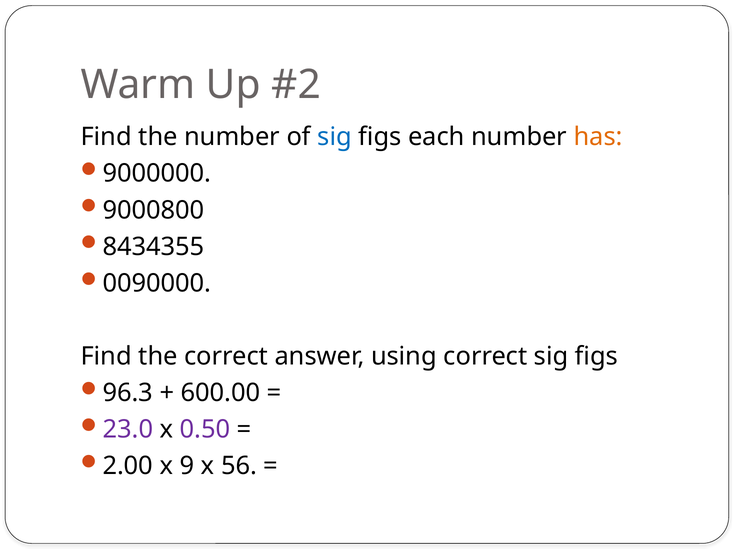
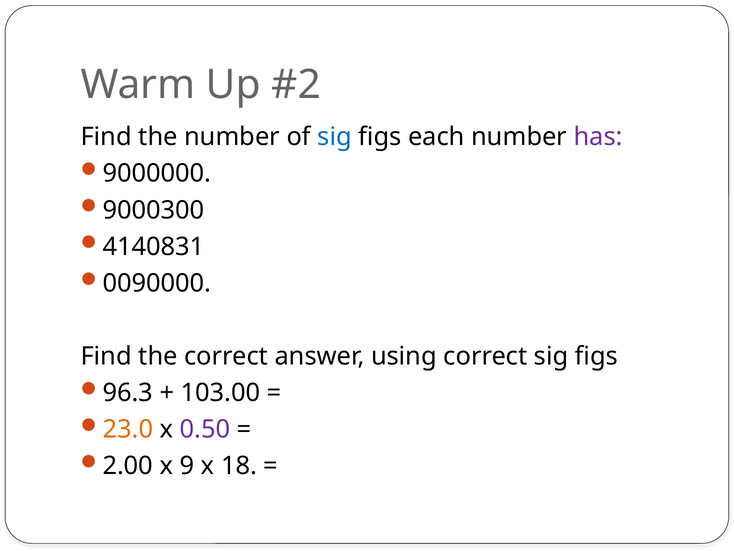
has colour: orange -> purple (598, 137)
9000800: 9000800 -> 9000300 (154, 210)
8434355: 8434355 -> 4140831 (154, 246)
600.00: 600.00 -> 103.00 (221, 392)
23.0 colour: purple -> orange (128, 429)
56: 56 -> 18 (239, 465)
